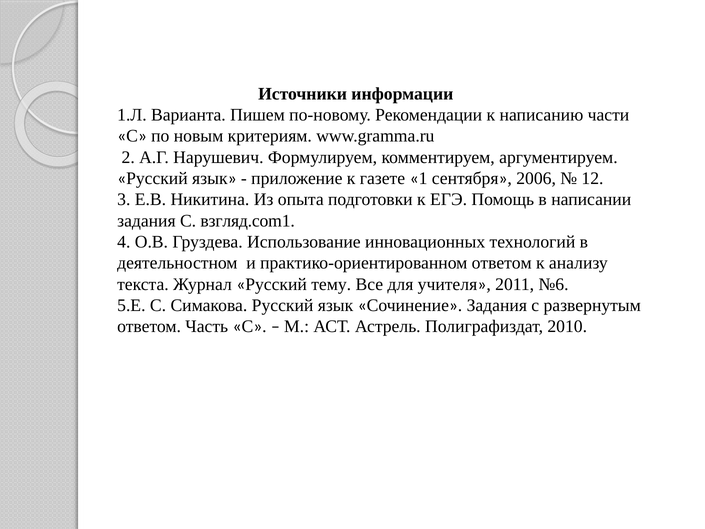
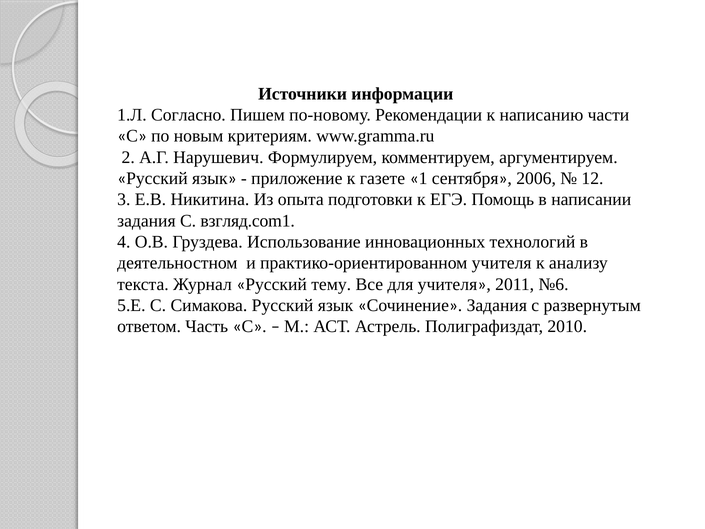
Варианта: Варианта -> Согласно (188, 115)
практико-ориентированном ответом: ответом -> учителя (502, 263)
